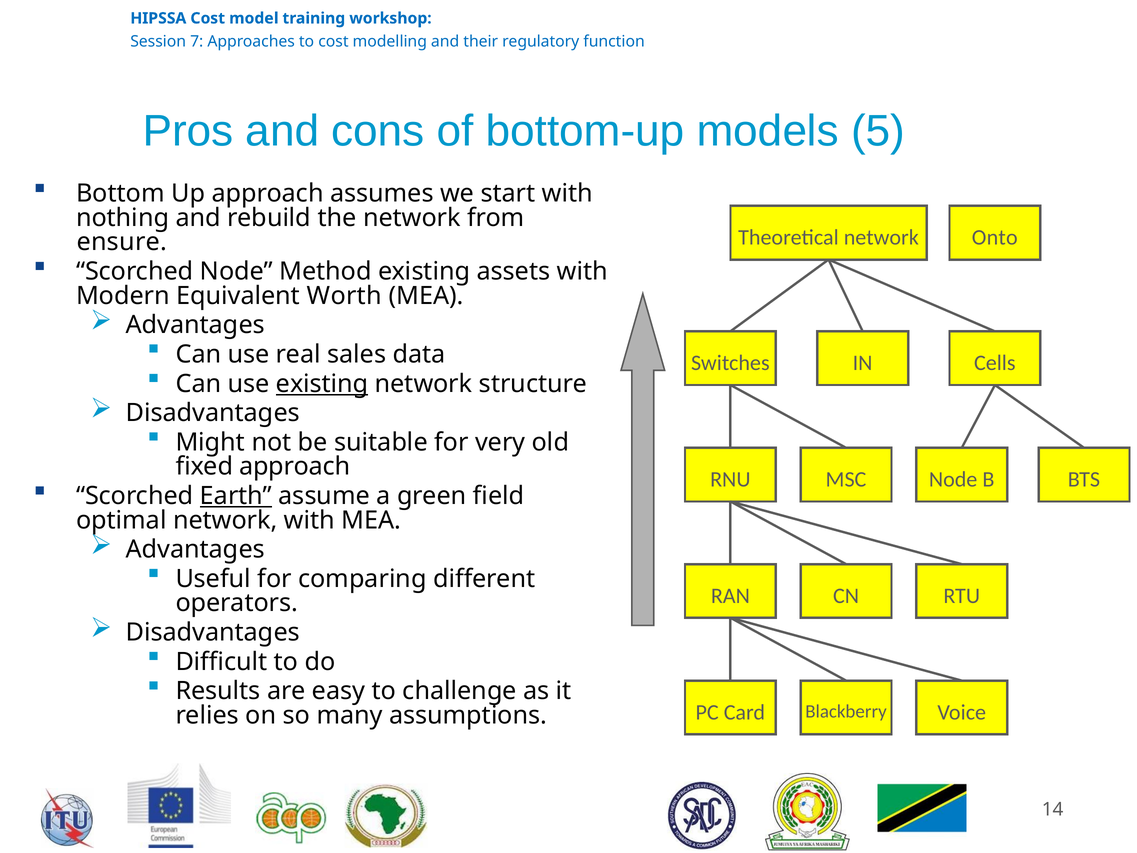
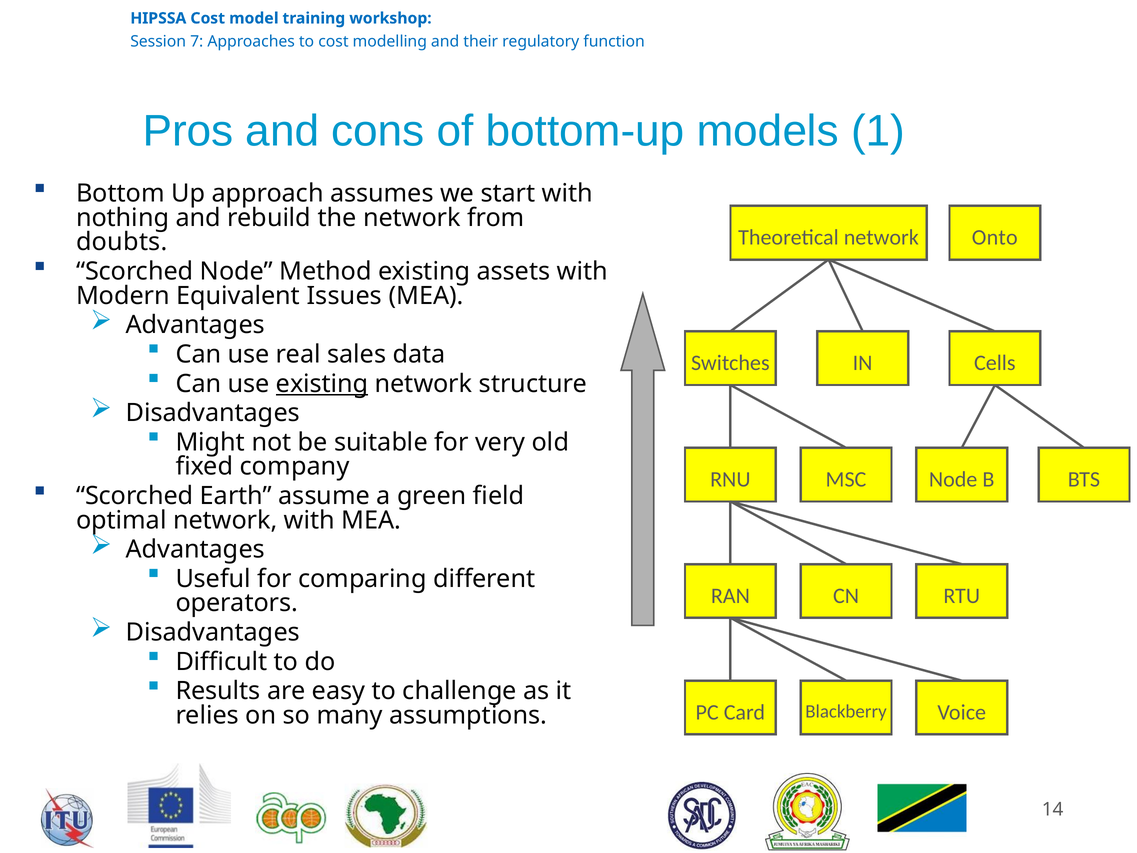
5: 5 -> 1 (878, 131)
ensure: ensure -> doubts (122, 242)
Worth: Worth -> Issues (344, 296)
fixed approach: approach -> company (295, 466)
Earth underline: present -> none (236, 496)
